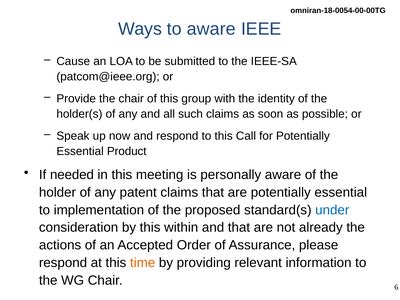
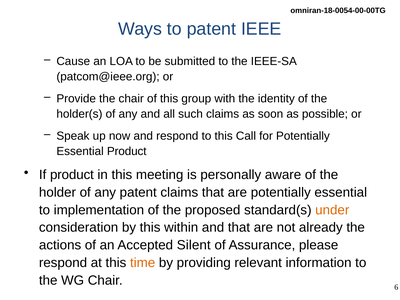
to aware: aware -> patent (211, 29)
If needed: needed -> product (72, 175)
under colour: blue -> orange (332, 210)
Order: Order -> Silent (194, 245)
